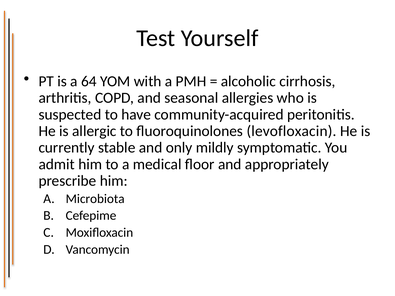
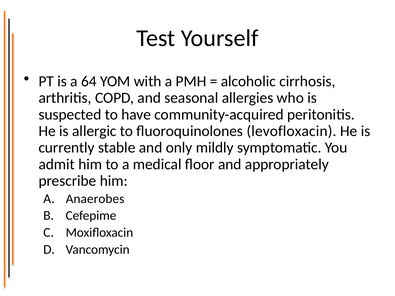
Microbiota: Microbiota -> Anaerobes (95, 199)
